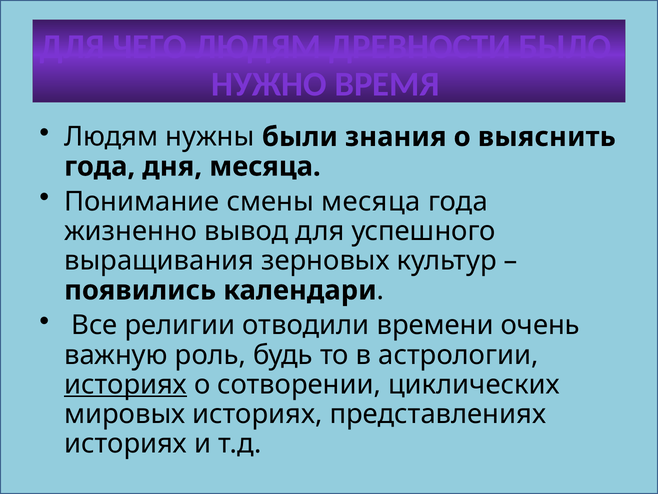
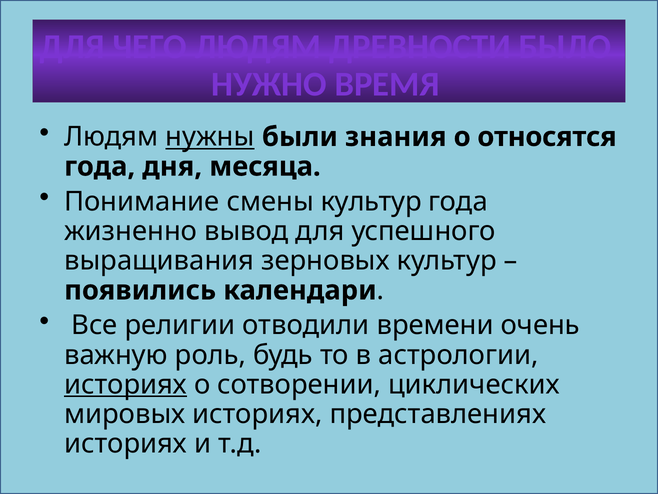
нужны underline: none -> present (210, 137)
выяснить: выяснить -> относятся (547, 137)
смены месяца: месяца -> культур (371, 201)
